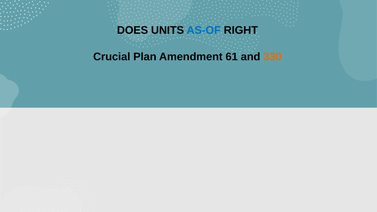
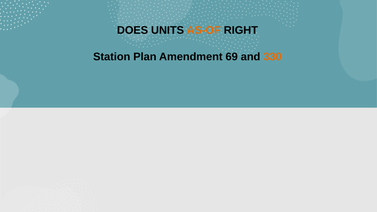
AS-OF colour: blue -> orange (204, 30)
Crucial: Crucial -> Station (112, 57)
61: 61 -> 69 (232, 57)
